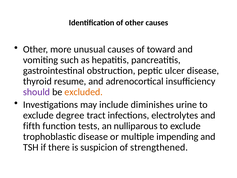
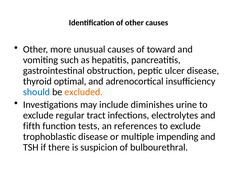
resume: resume -> optimal (70, 81)
should colour: purple -> blue (37, 92)
degree: degree -> regular (70, 115)
nulliparous: nulliparous -> references (136, 126)
strengthened: strengthened -> bulbourethral (159, 147)
